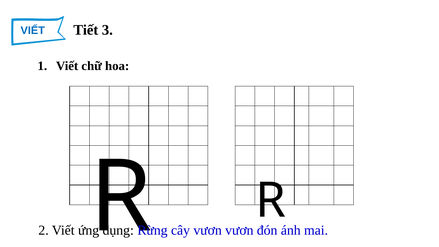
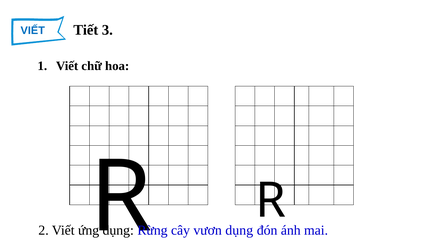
vươn vươn: vươn -> dụng (239, 230)
